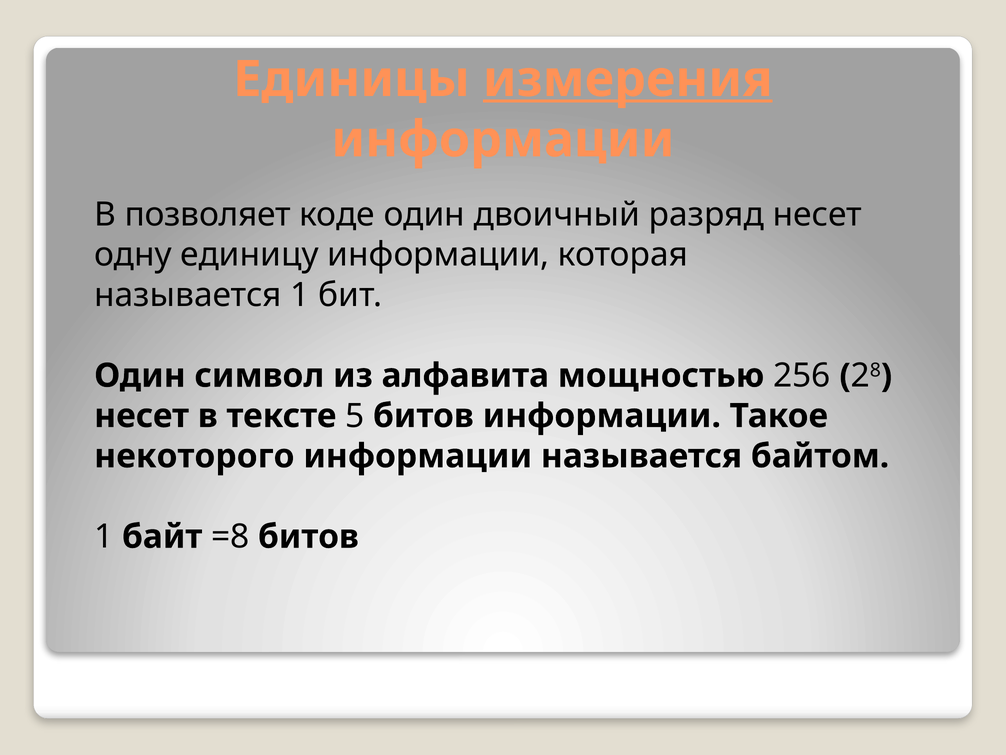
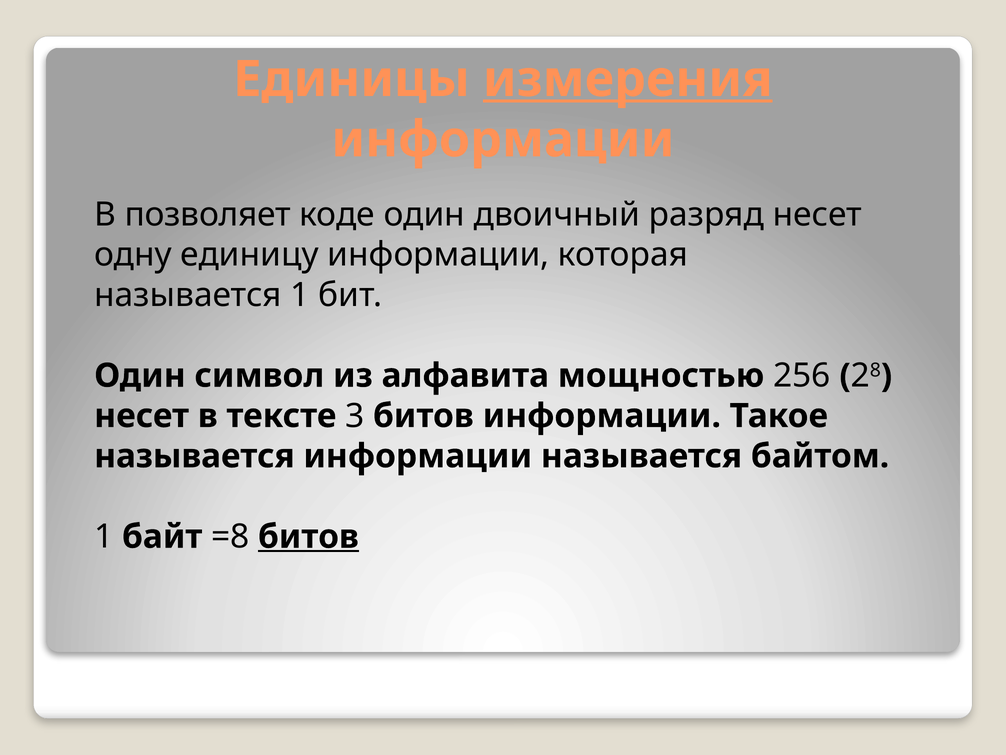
5: 5 -> 3 (355, 416)
некоторого: некоторого -> называется (194, 456)
битов underline: none -> present (308, 536)
